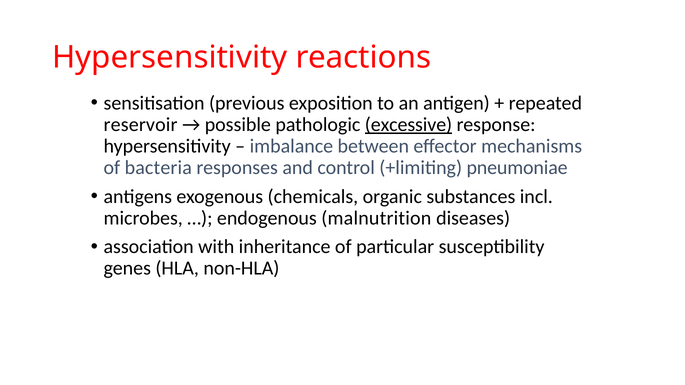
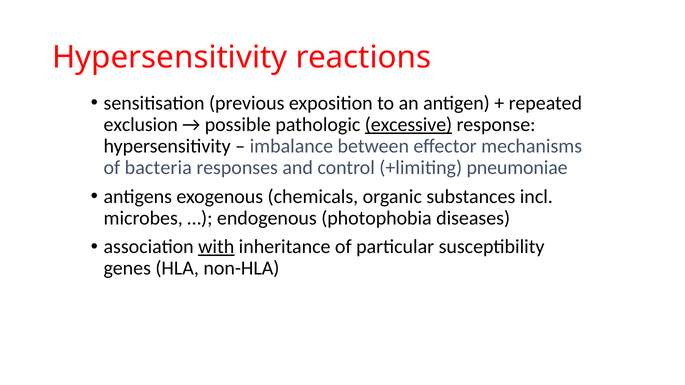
reservoir: reservoir -> exclusion (141, 125)
malnutrition: malnutrition -> photophobia (376, 218)
with underline: none -> present (216, 247)
